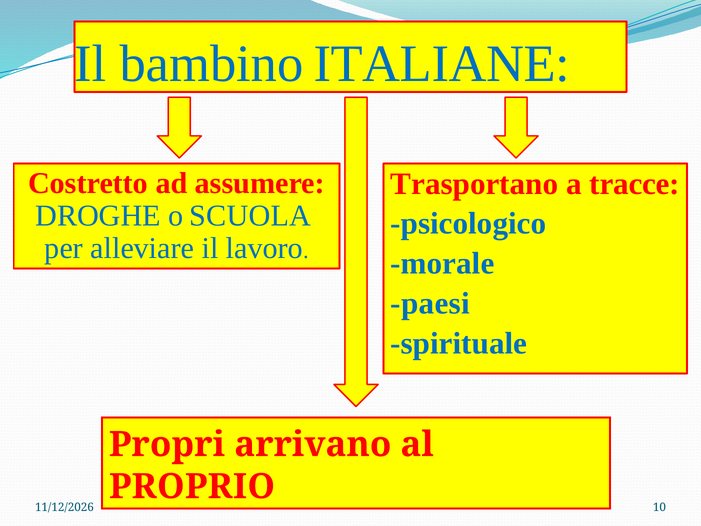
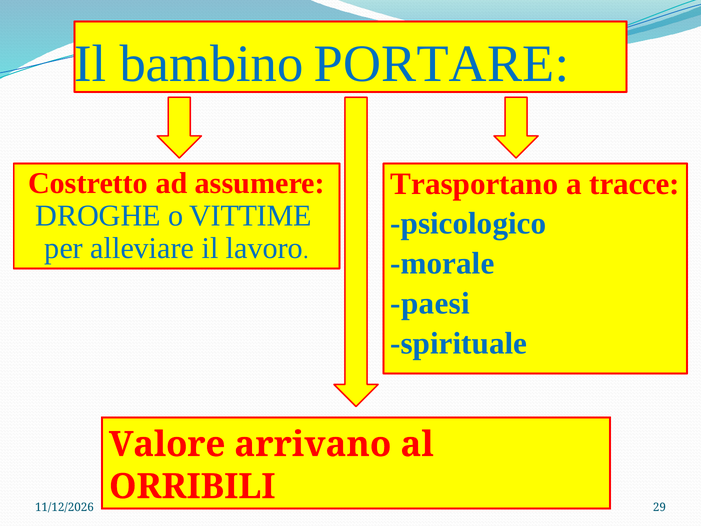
ITALIANE: ITALIANE -> PORTARE (441, 64)
SCUOLA: SCUOLA -> VITTIME (251, 216)
Propri: Propri -> Valore (167, 444)
PROPRIO: PROPRIO -> ORRIBILI (192, 486)
10: 10 -> 29 (659, 507)
